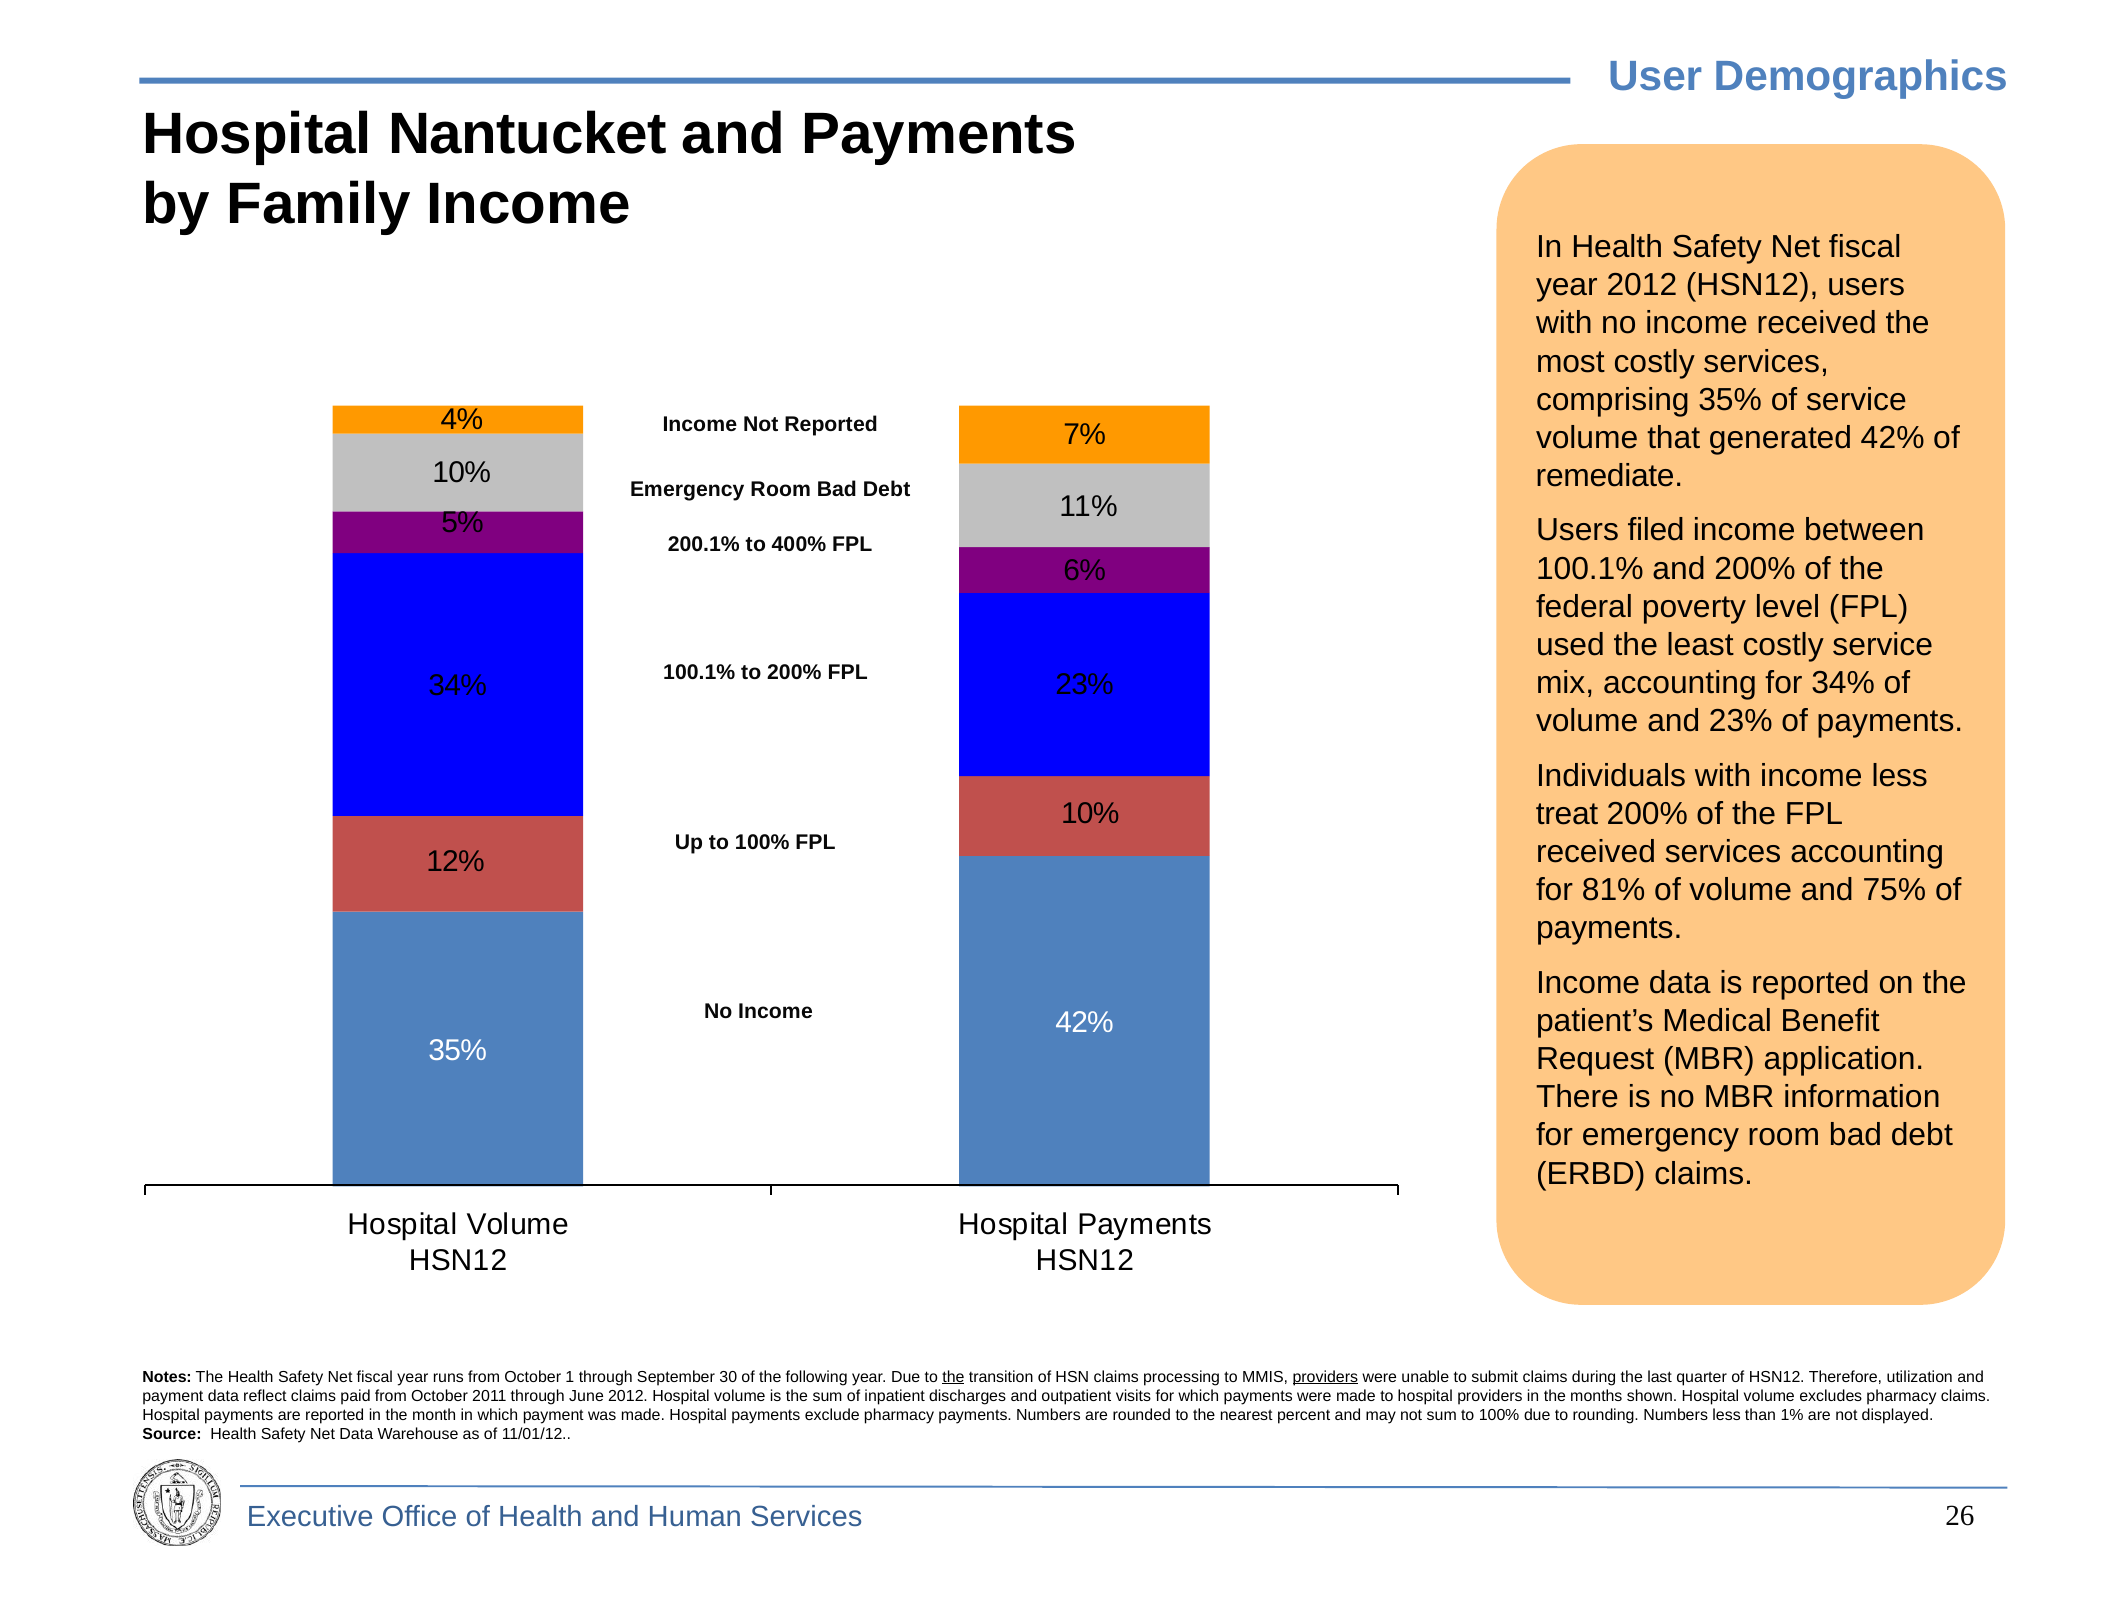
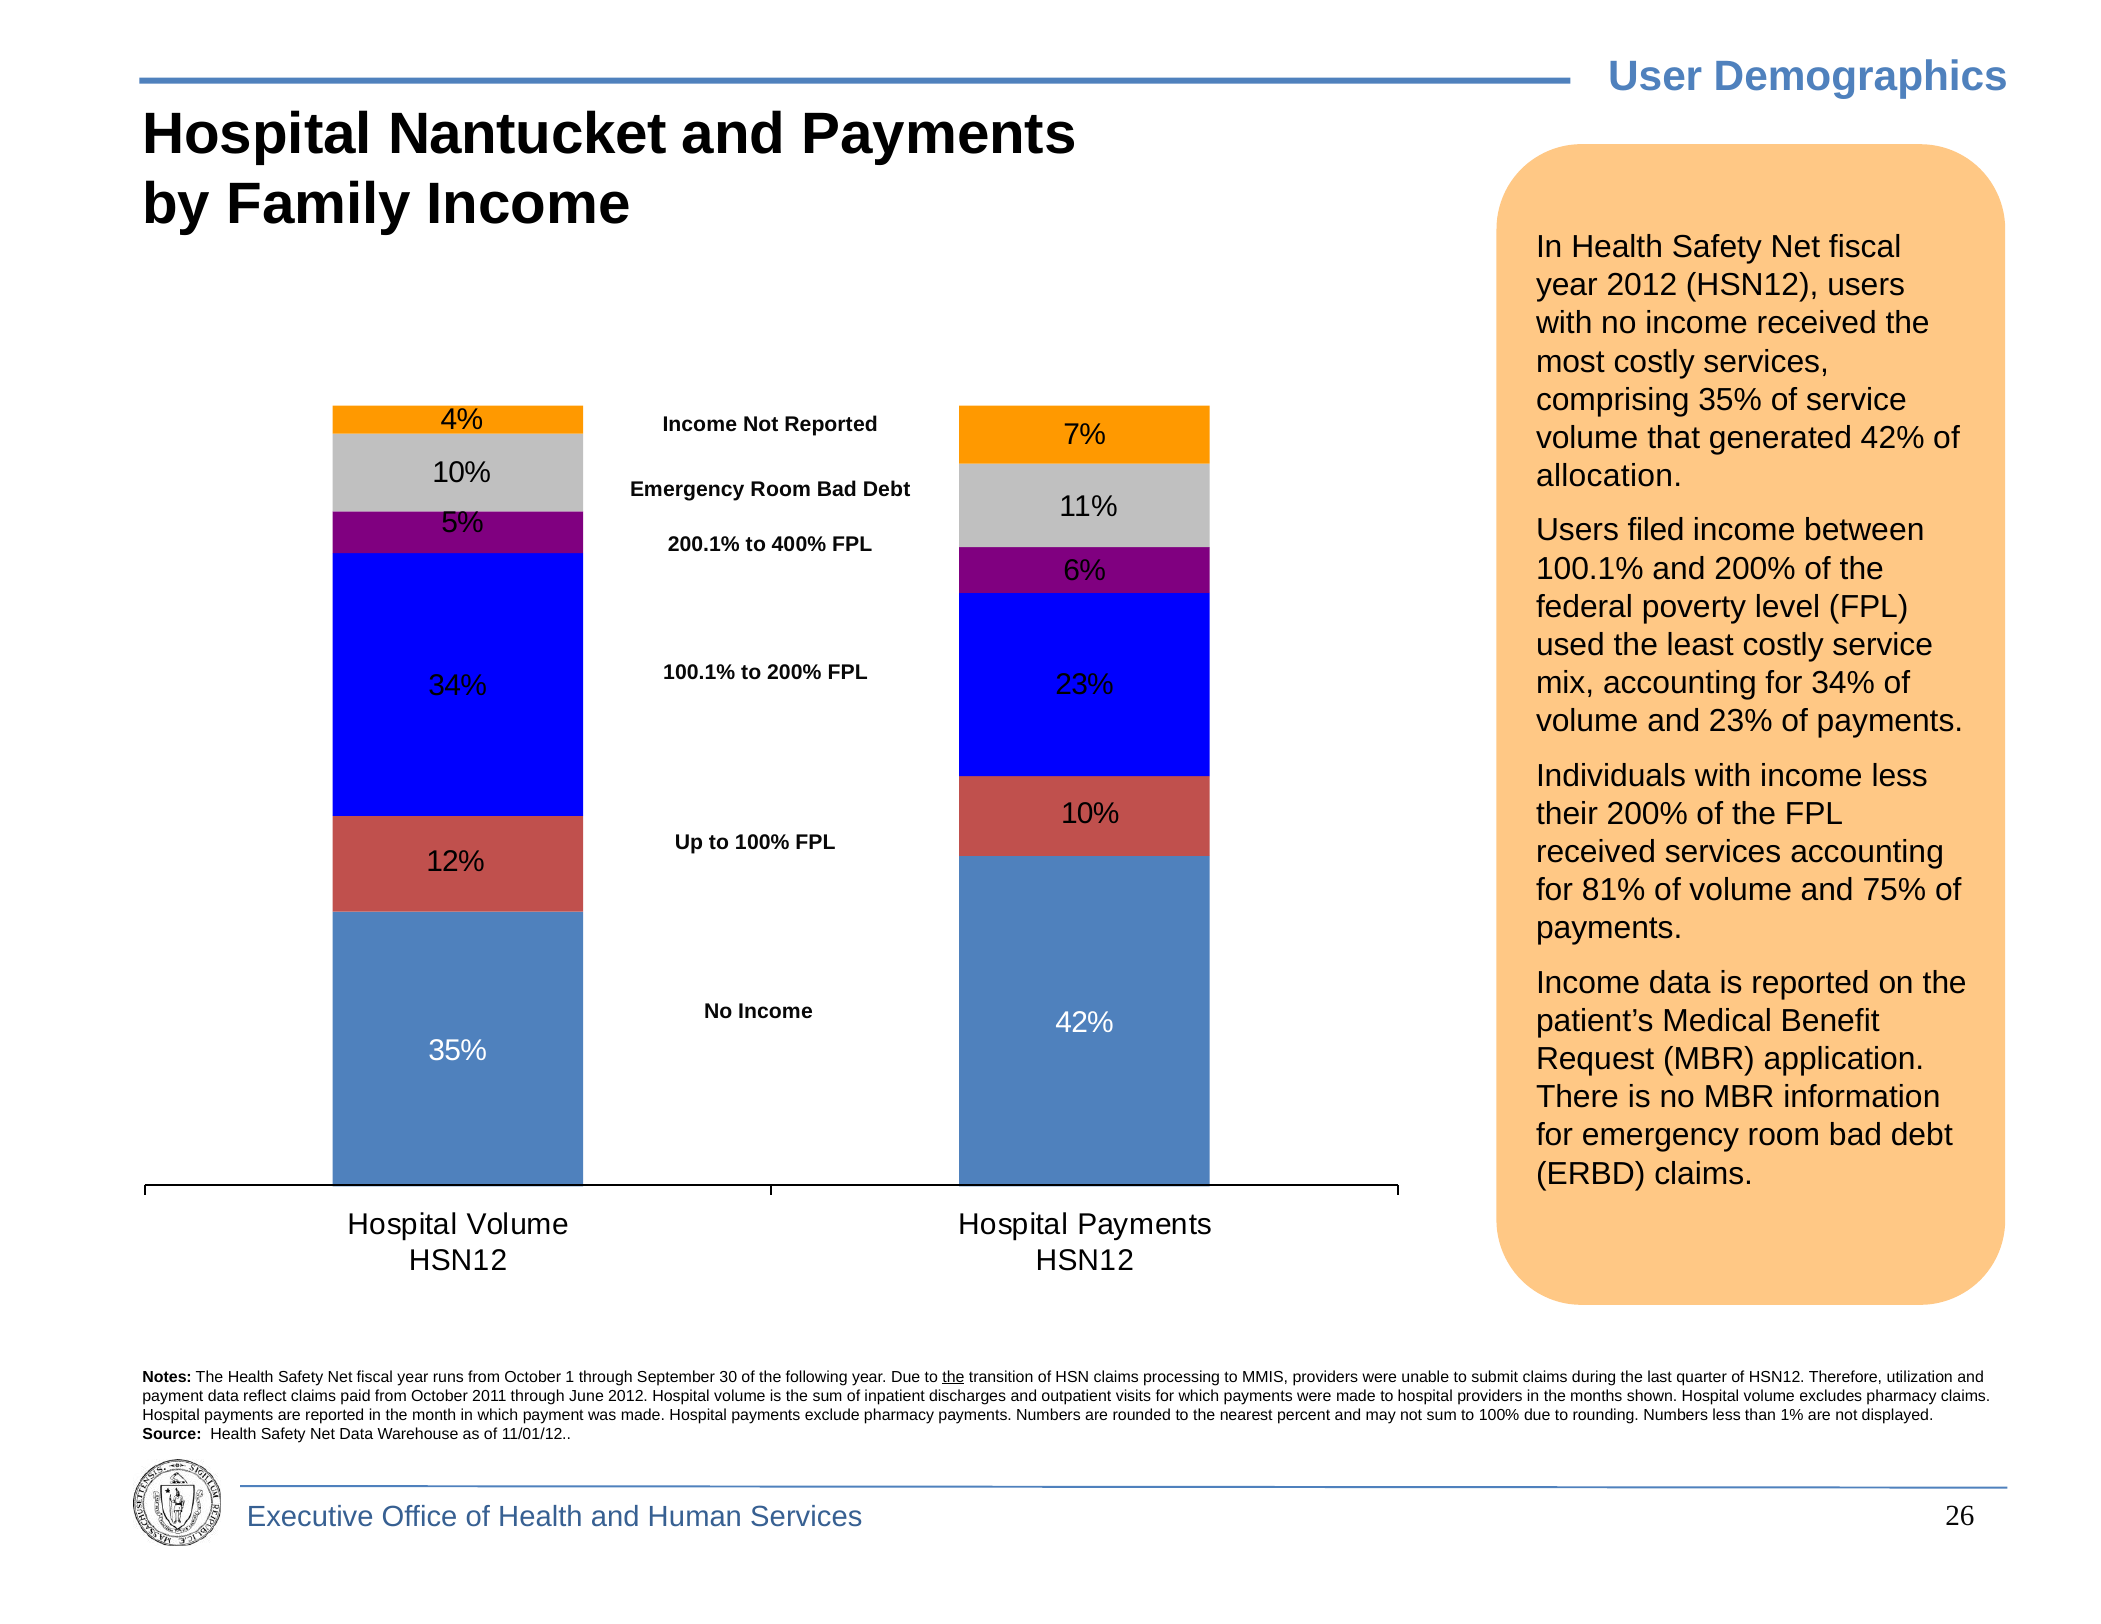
remediate: remediate -> allocation (1609, 476)
treat: treat -> their (1567, 814)
providers underline: present -> none (1325, 1376)
